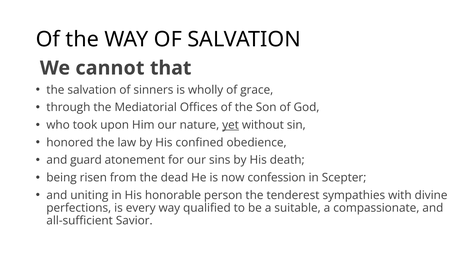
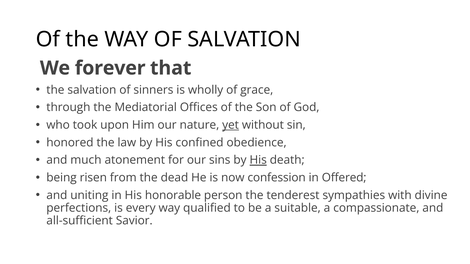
cannot: cannot -> forever (110, 68)
guard: guard -> much (86, 160)
His underline: none -> present (258, 160)
Scepter: Scepter -> Offered (344, 178)
